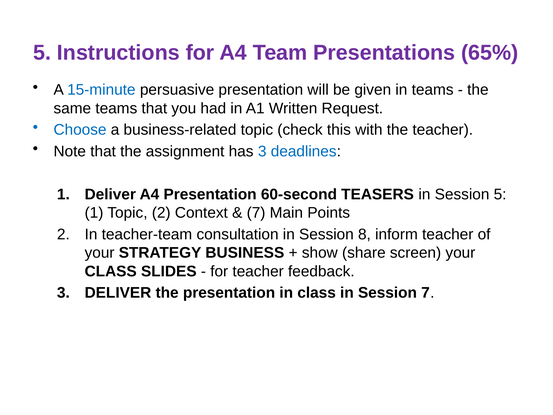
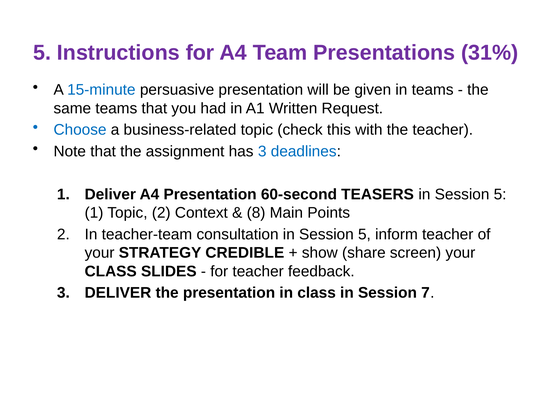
65%: 65% -> 31% (490, 53)
7: 7 -> 8 (256, 213)
consultation in Session 8: 8 -> 5 (364, 234)
BUSINESS: BUSINESS -> CREDIBLE (245, 253)
